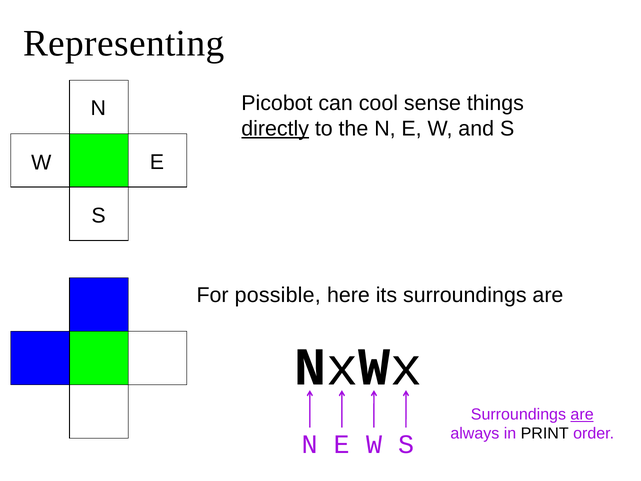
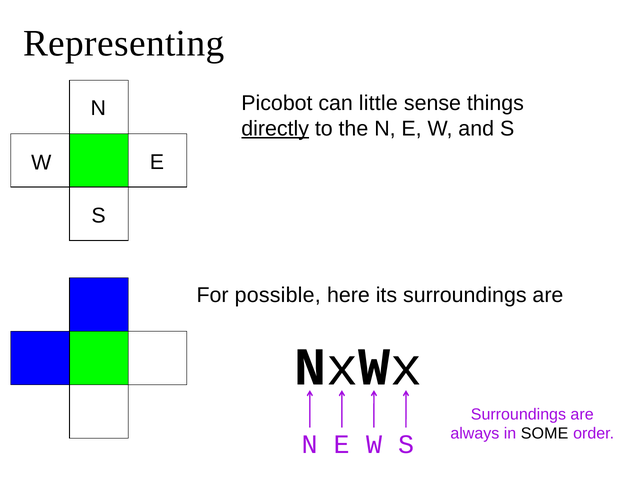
cool: cool -> little (378, 103)
are underline: present -> none (582, 414)
PRINT: PRINT -> SOME (545, 433)
